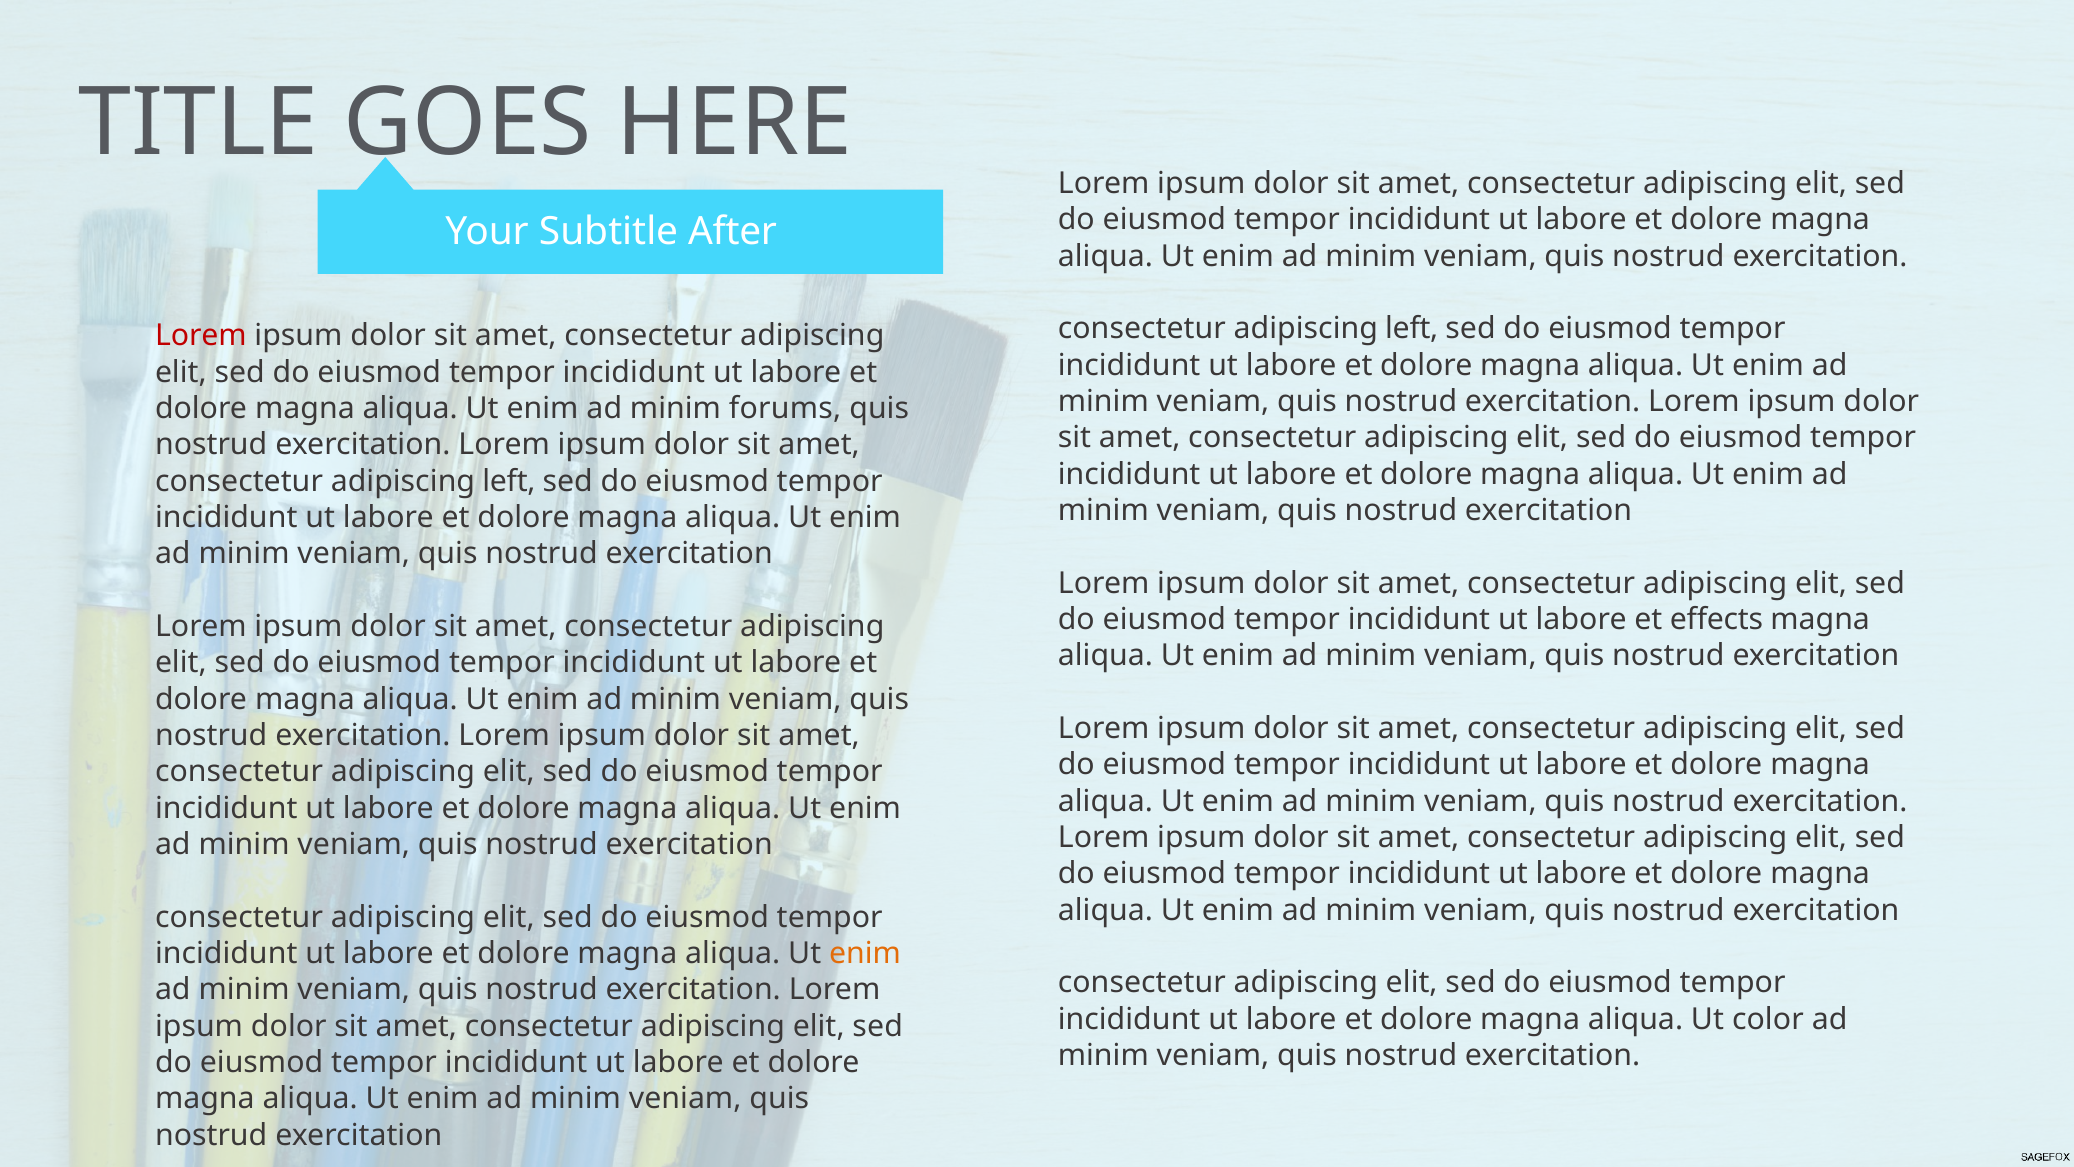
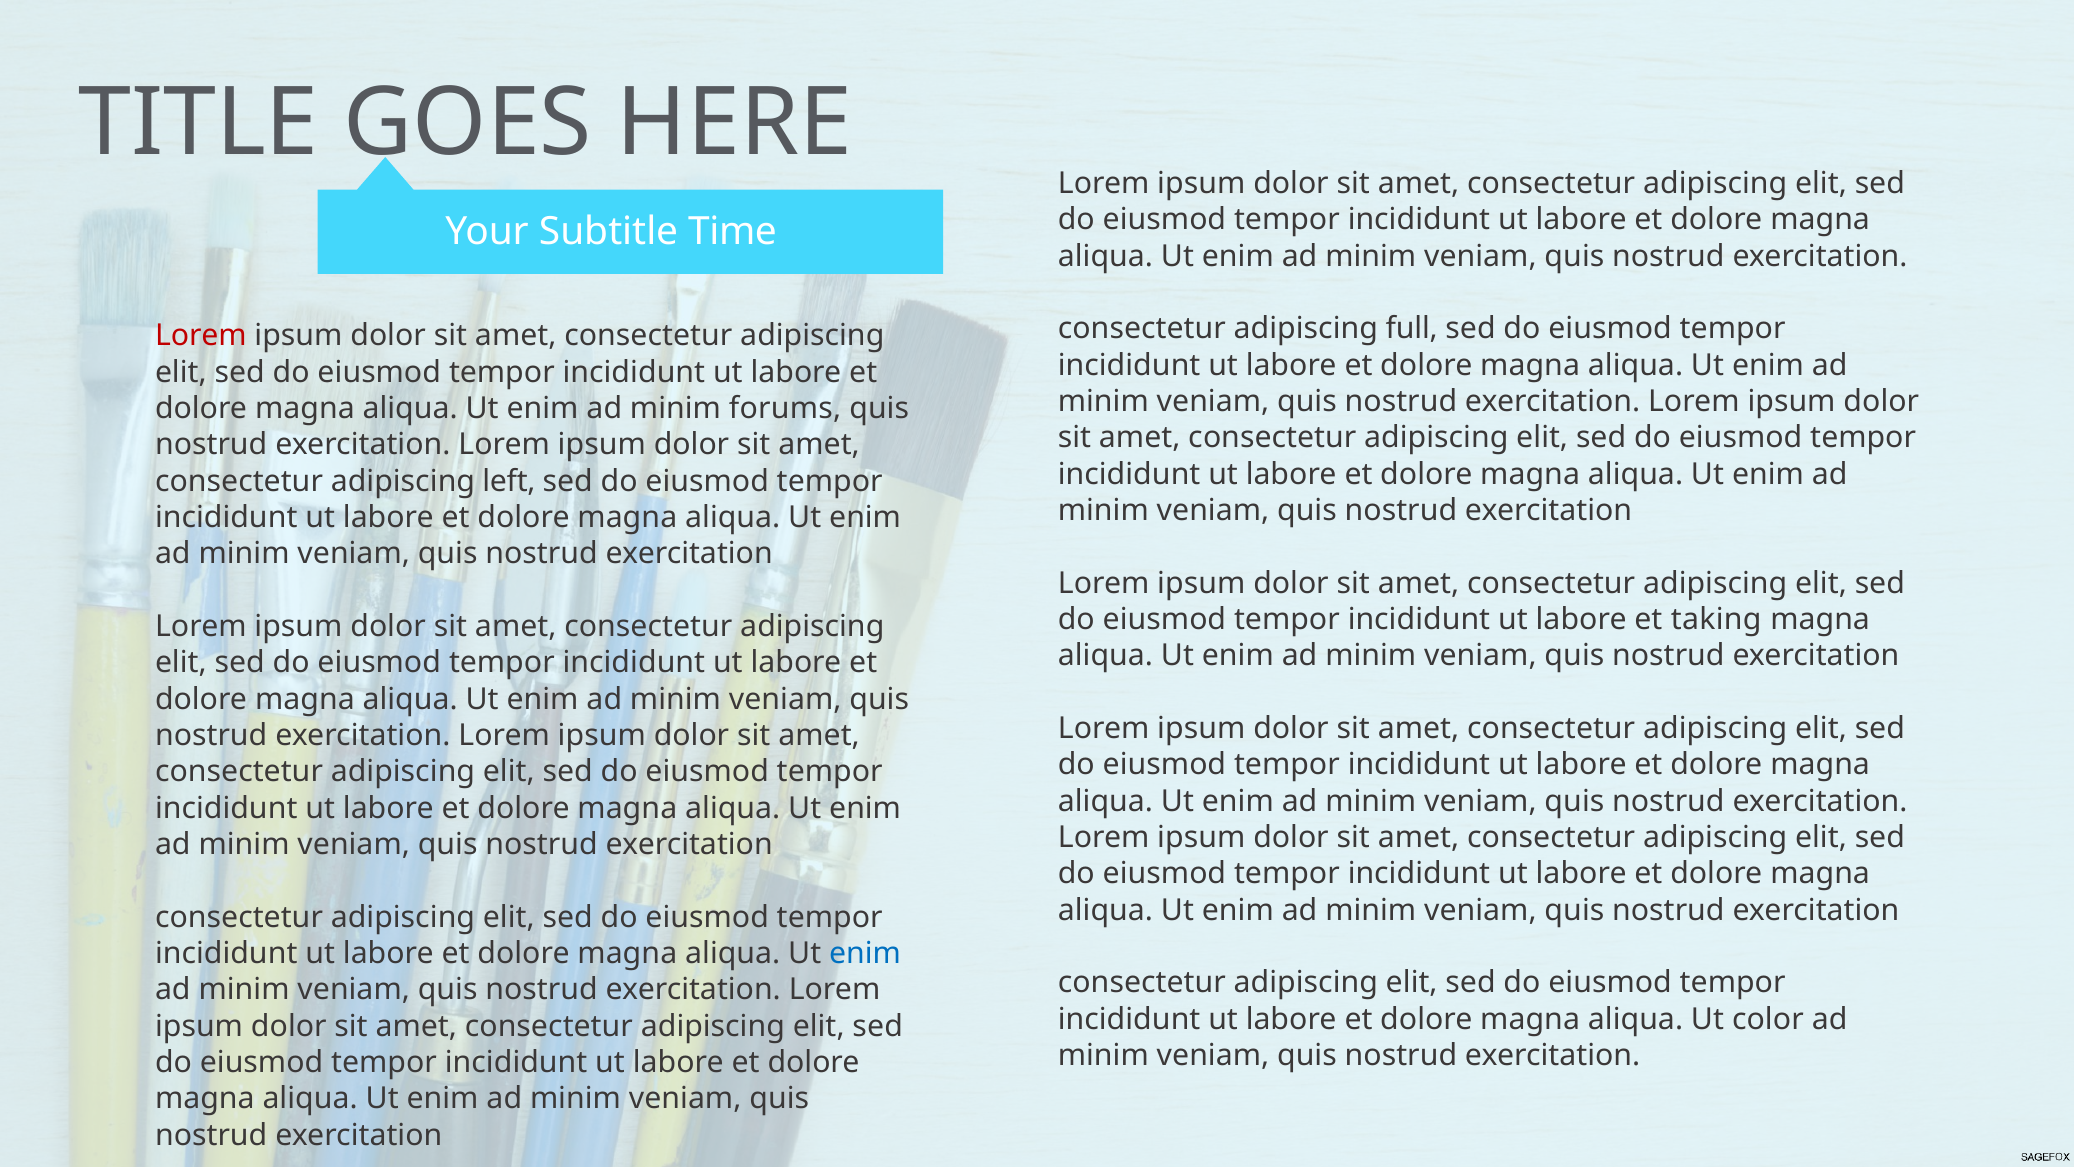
After: After -> Time (733, 232)
left: left -> full (1412, 329)
effects: effects -> taking (1716, 619)
enim colour: orange -> blue (865, 953)
